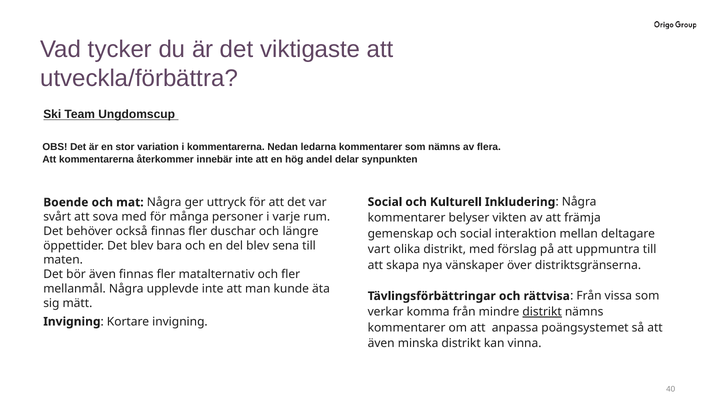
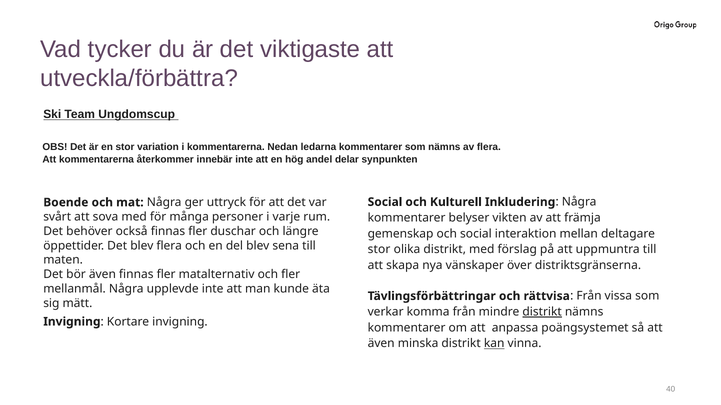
blev bara: bara -> flera (169, 246)
vart: vart -> stor (379, 250)
kan underline: none -> present (494, 344)
